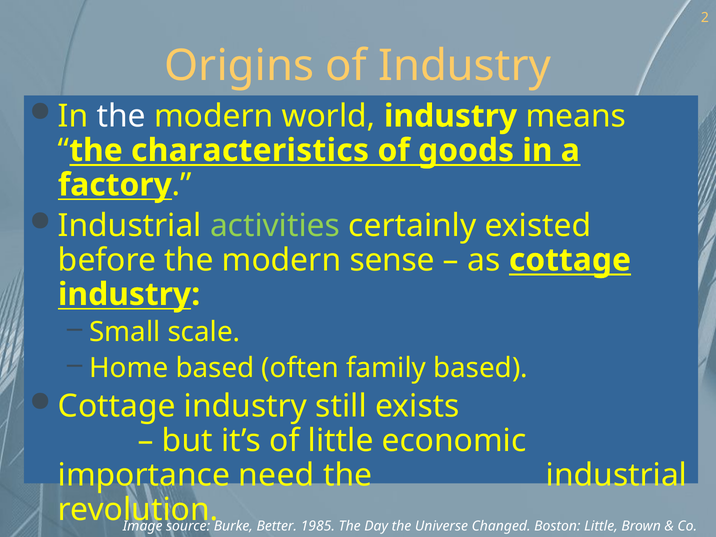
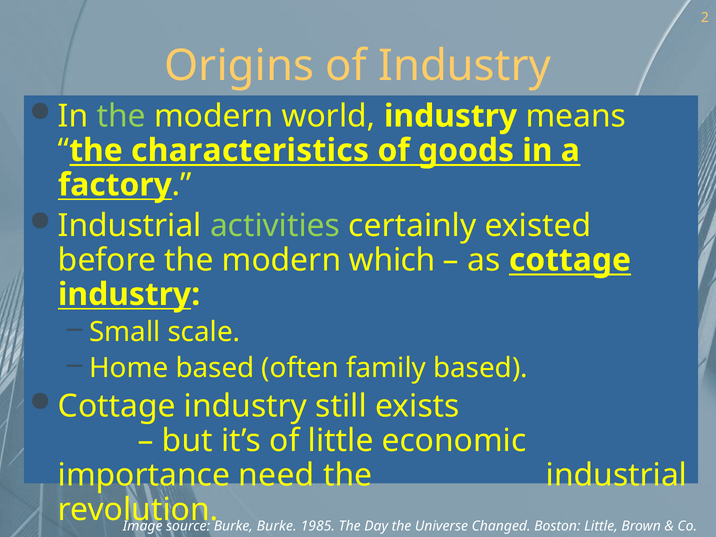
the colour: white -> light green (121, 116)
sense: sense -> which (392, 260)
Burke Better: Better -> Burke (277, 526)
